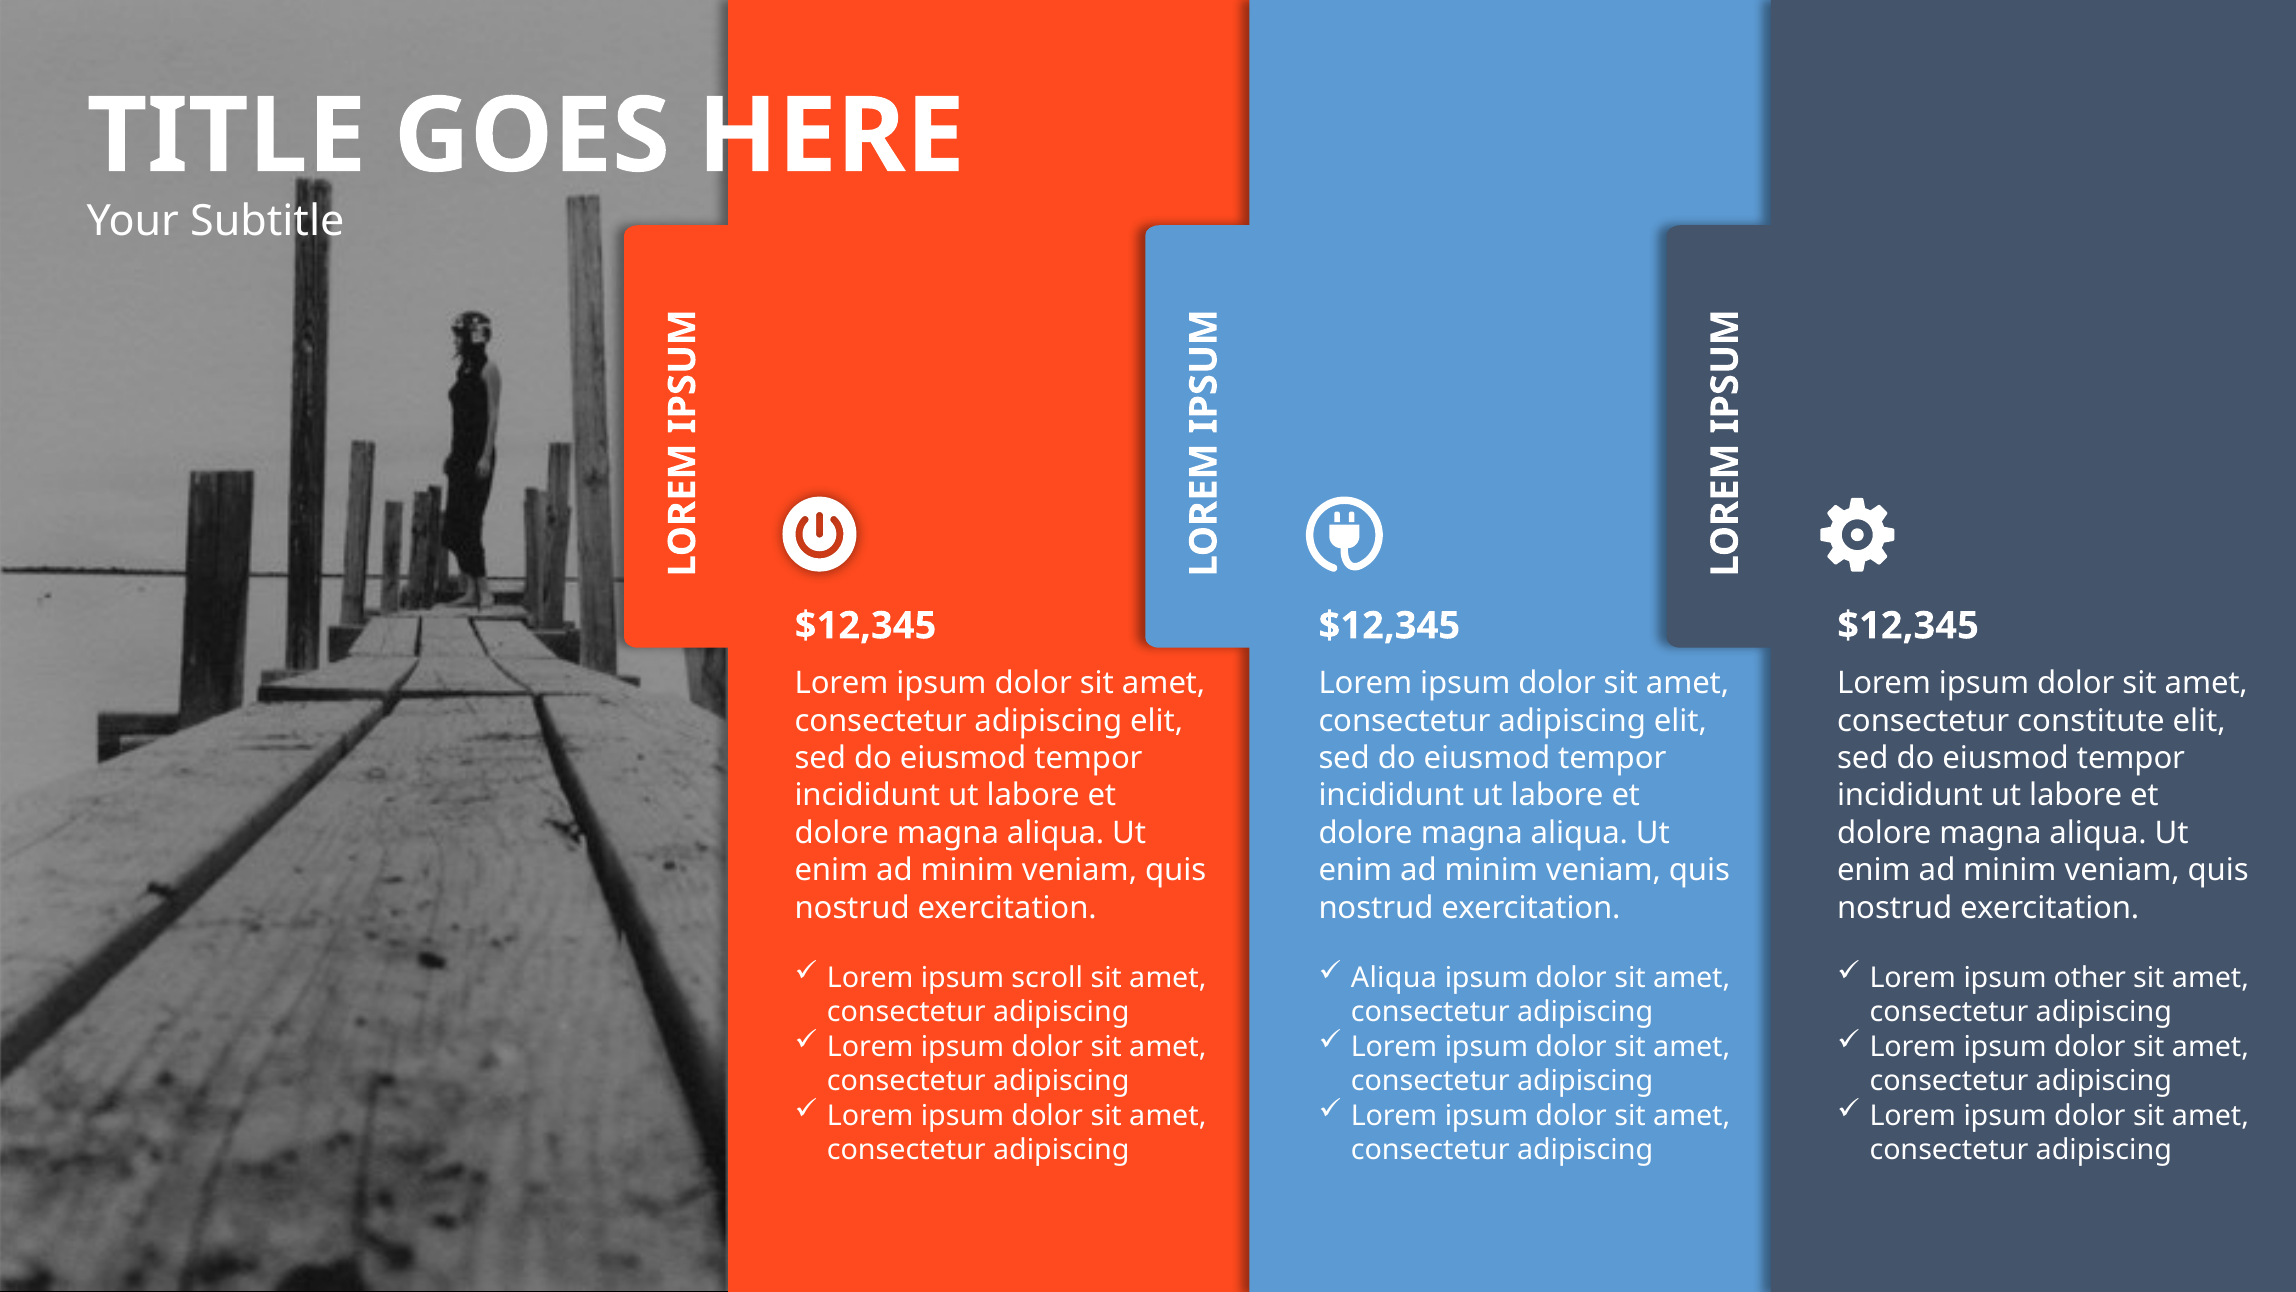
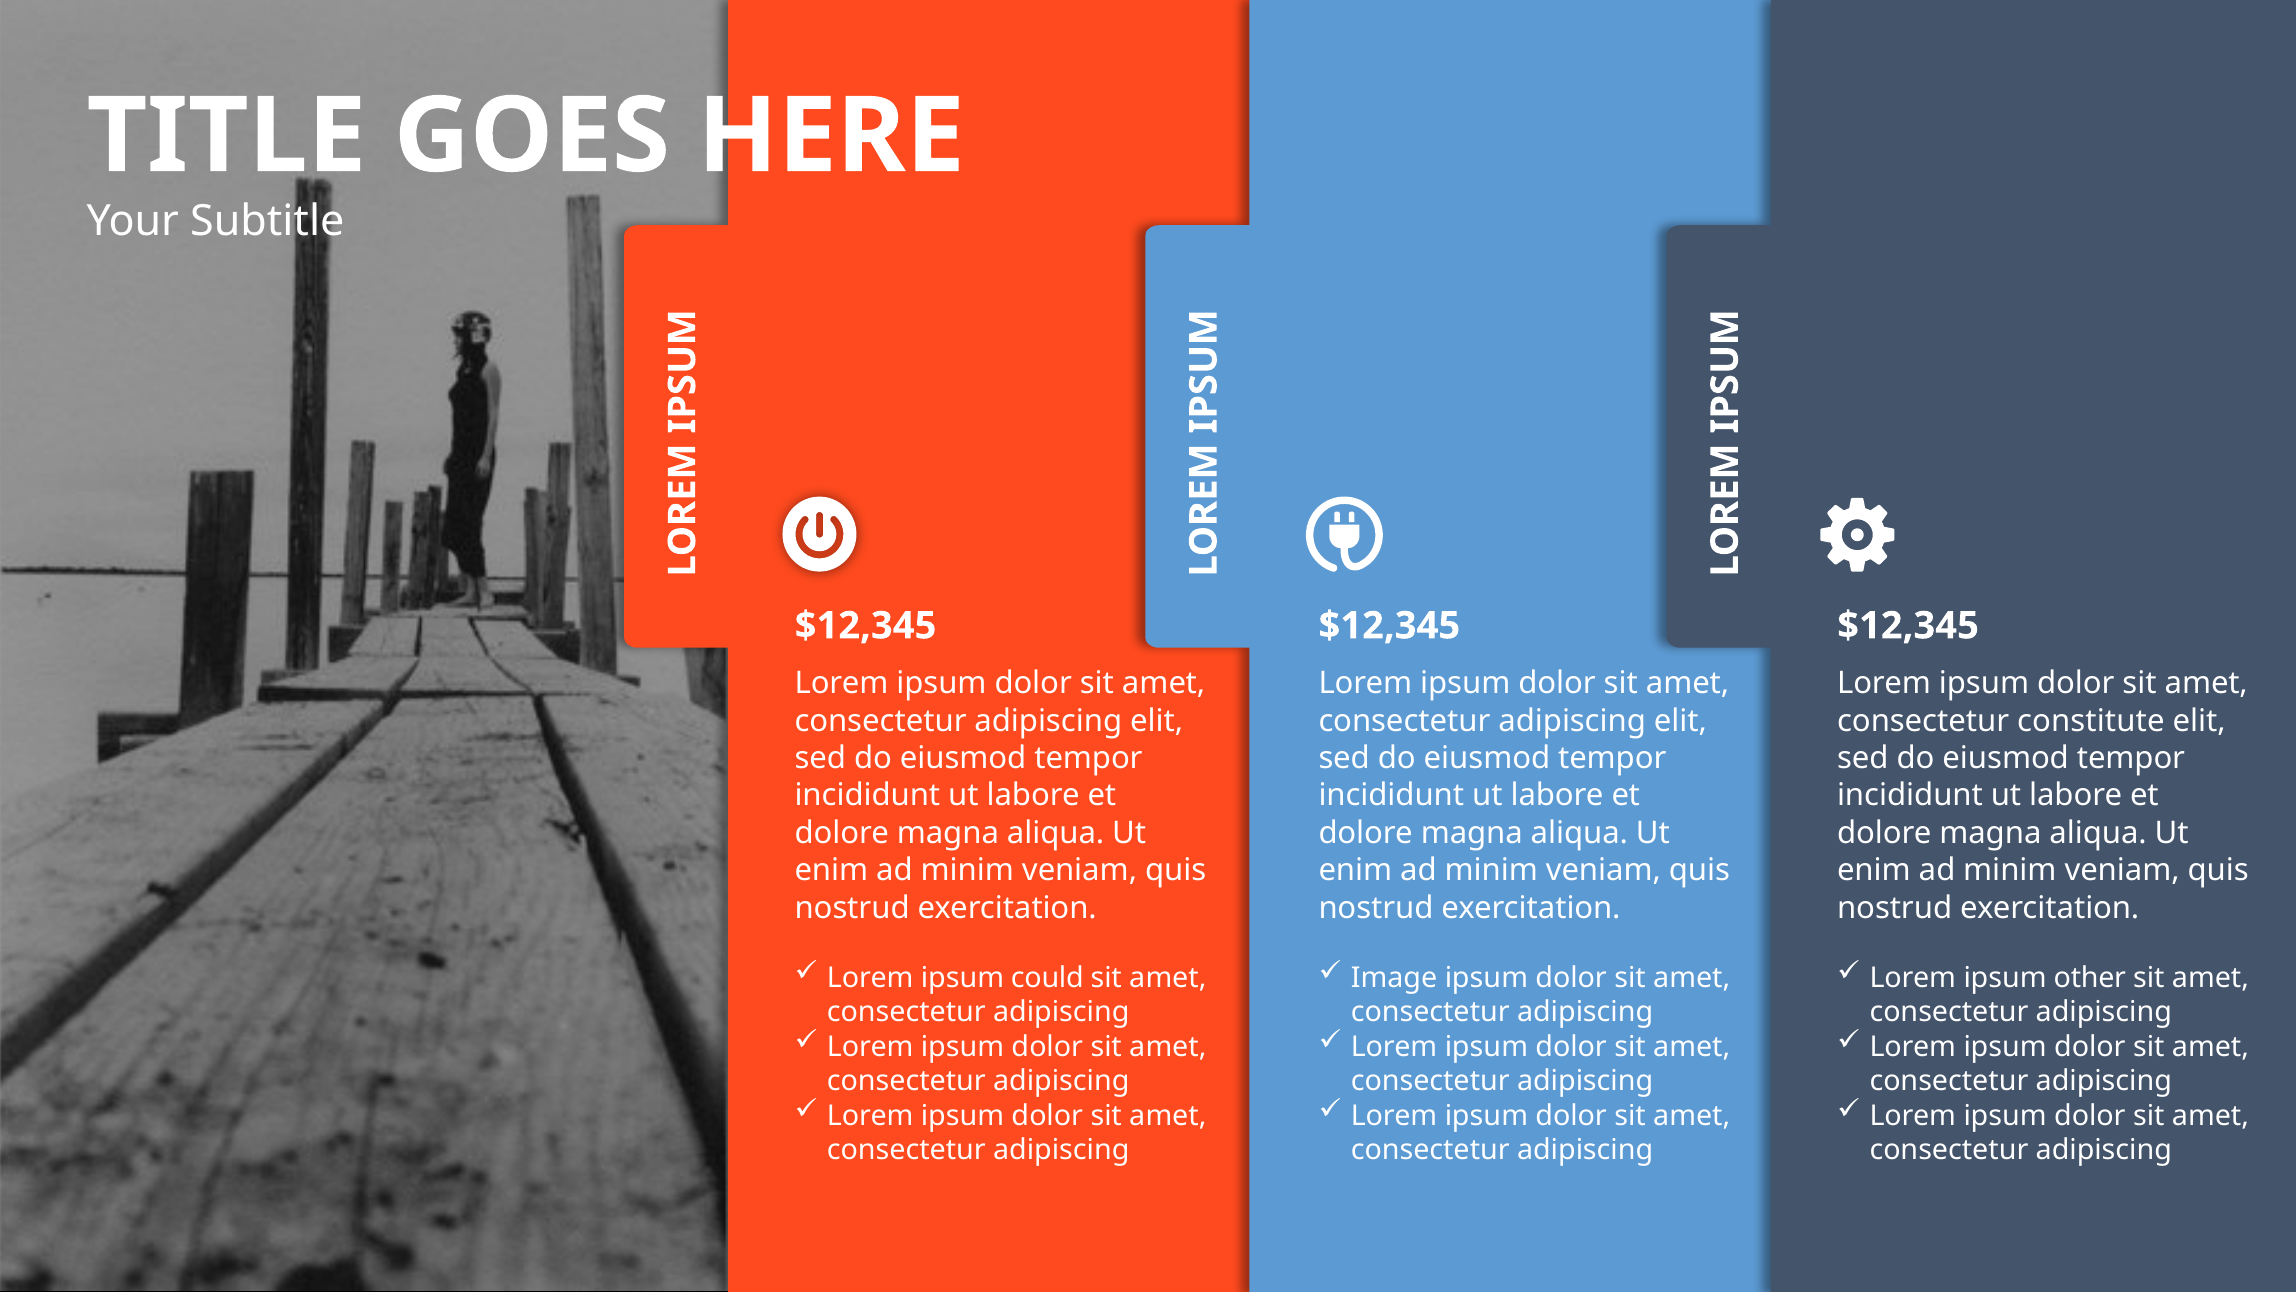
scroll: scroll -> could (1047, 978)
Aliqua: Aliqua -> Image (1394, 978)
